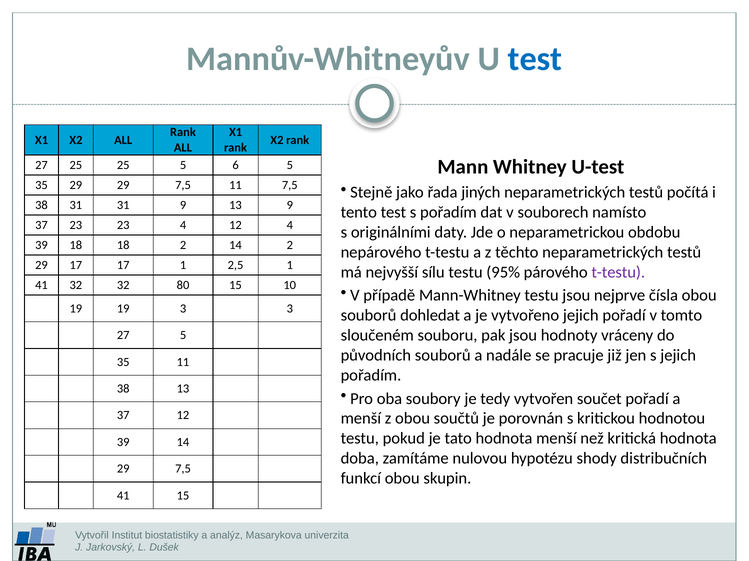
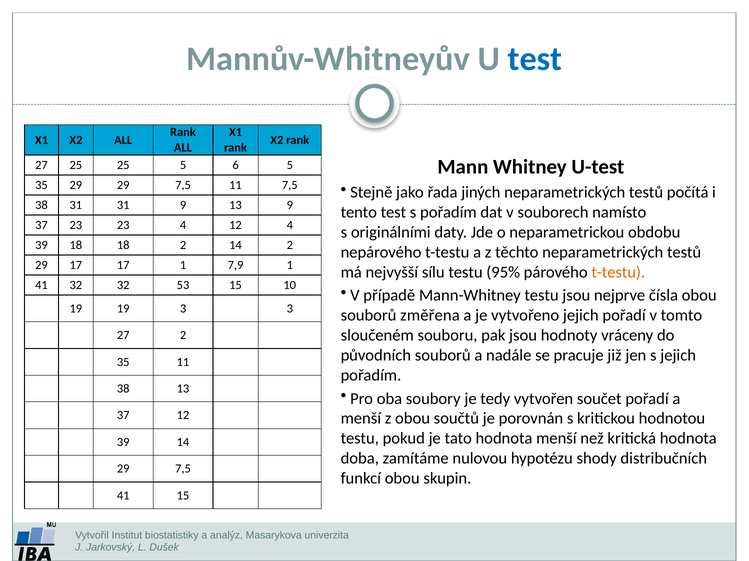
2,5: 2,5 -> 7,9 (236, 266)
t-testu colour: purple -> orange (618, 273)
80: 80 -> 53 (183, 286)
dohledat: dohledat -> změřena (430, 316)
27 5: 5 -> 2 (183, 336)
